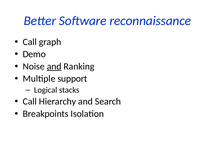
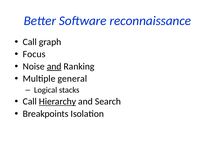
Demo: Demo -> Focus (34, 54)
support: support -> general (72, 79)
Hierarchy underline: none -> present (58, 102)
